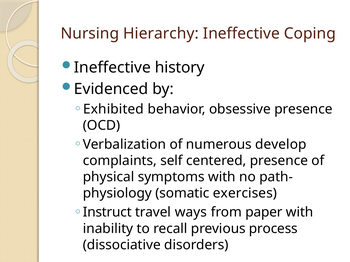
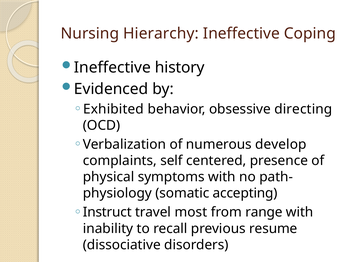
obsessive presence: presence -> directing (303, 109)
exercises: exercises -> accepting (245, 194)
ways: ways -> most (191, 213)
paper: paper -> range (264, 213)
process: process -> resume (273, 229)
